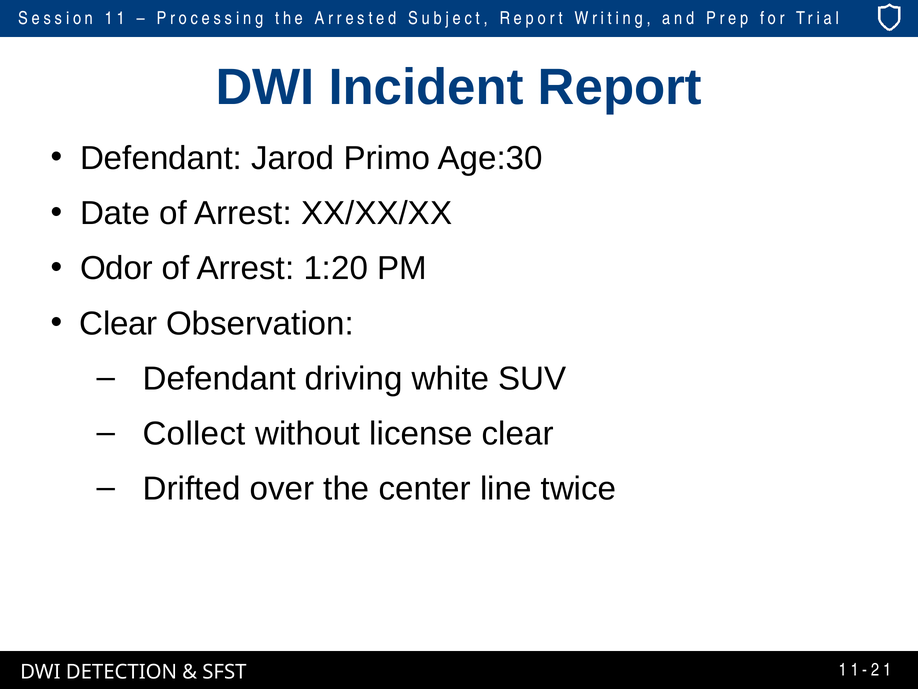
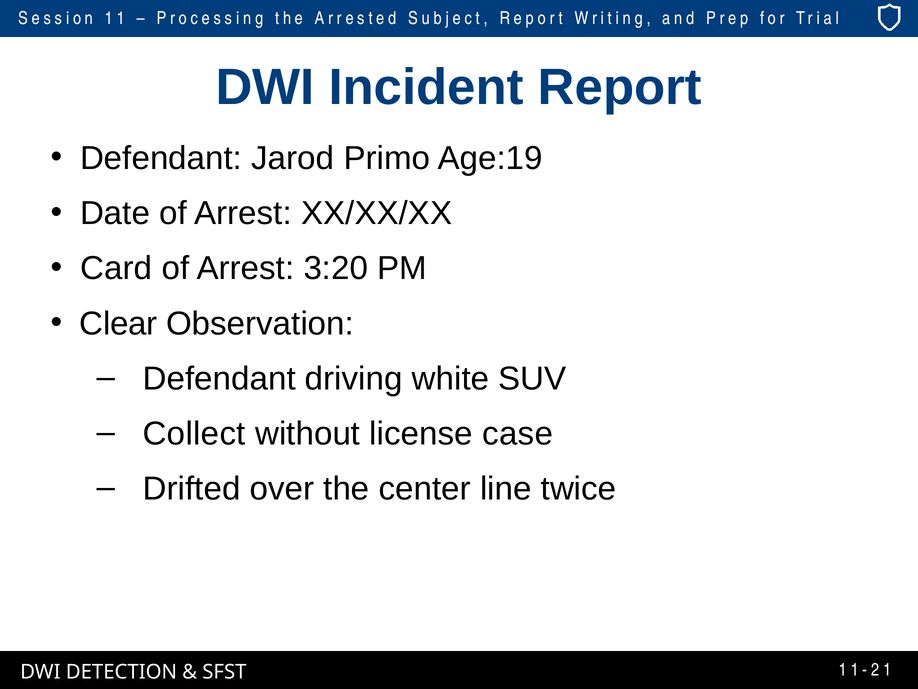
Age:30: Age:30 -> Age:19 (490, 158)
Odor: Odor -> Card (116, 268)
1:20: 1:20 -> 3:20 (336, 268)
license clear: clear -> case (518, 433)
